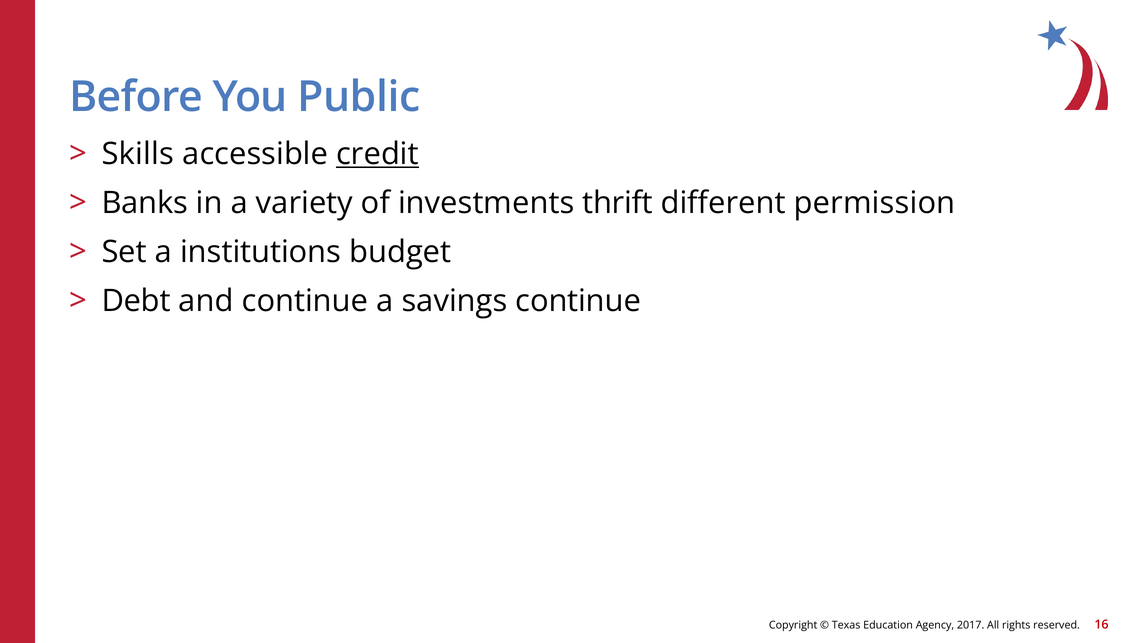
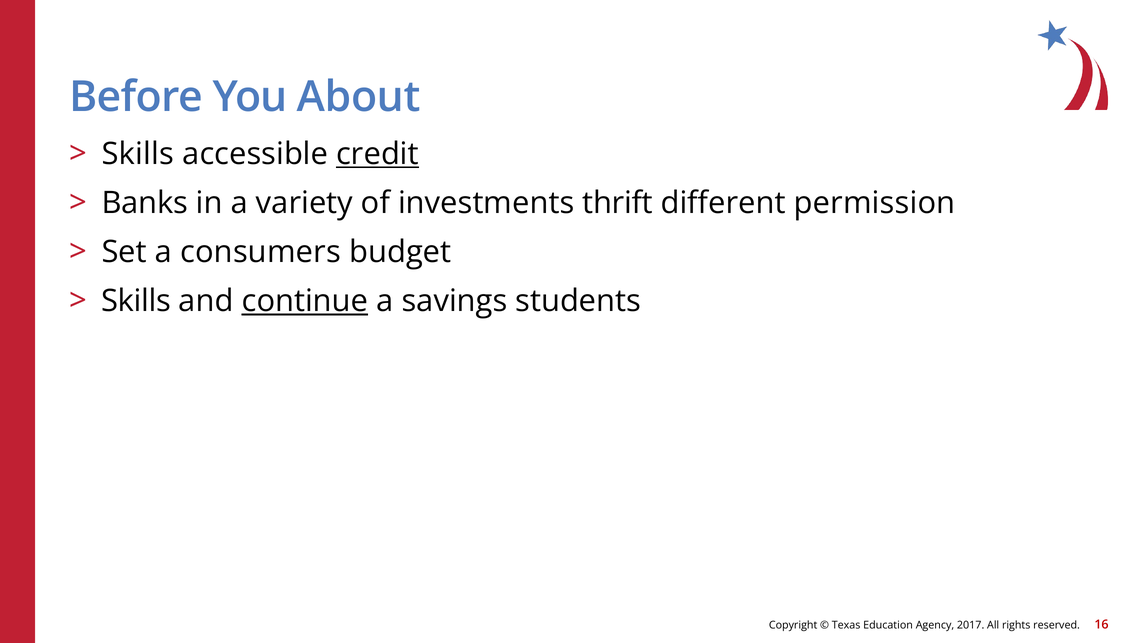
Public: Public -> About (359, 97)
institutions: institutions -> consumers (261, 252)
Debt: Debt -> Skills (136, 301)
continue underline: none -> present (305, 301)
savings continue: continue -> students (578, 301)
